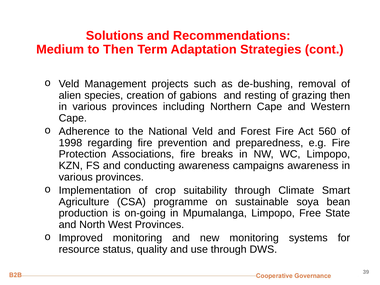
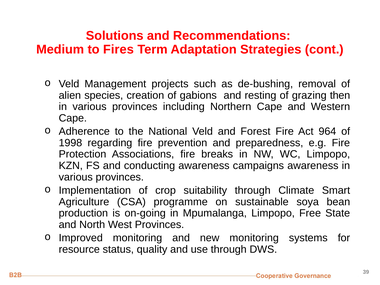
to Then: Then -> Fires (118, 49)
560: 560 -> 964 (327, 131)
